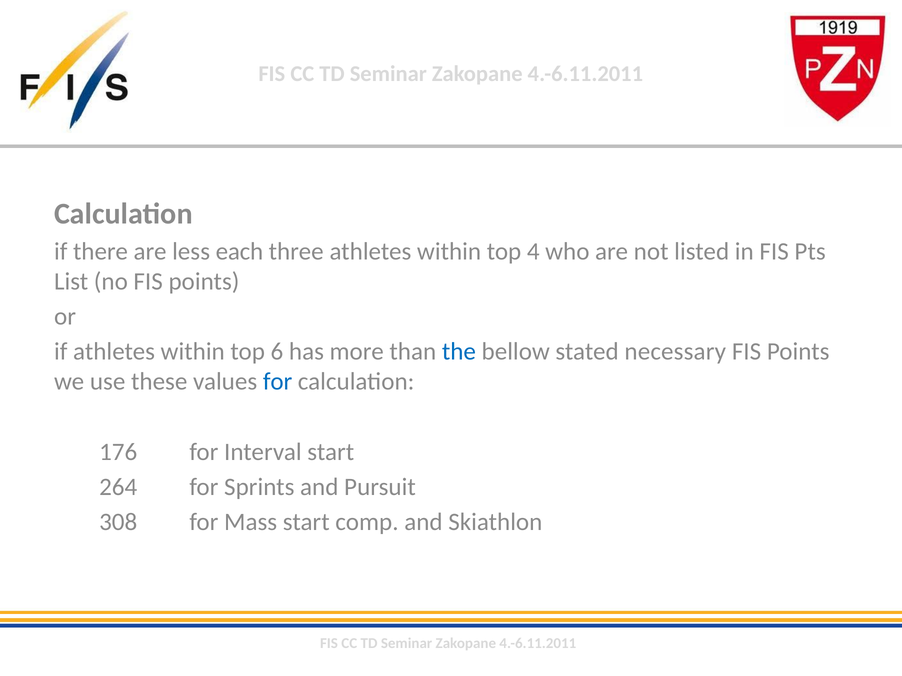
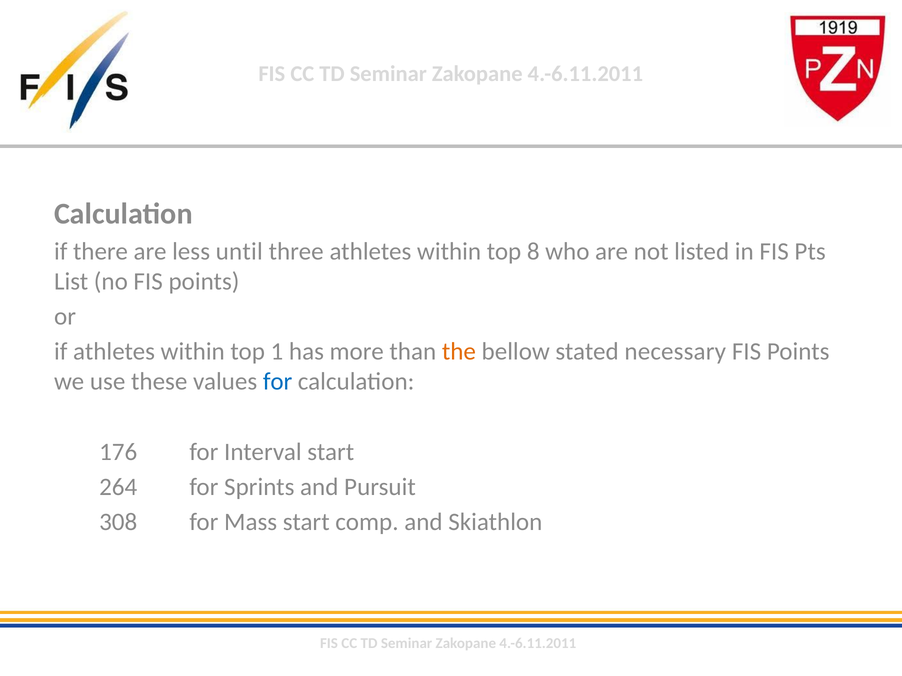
each: each -> until (239, 252)
4: 4 -> 8 (533, 252)
6: 6 -> 1 (277, 352)
the colour: blue -> orange (459, 352)
